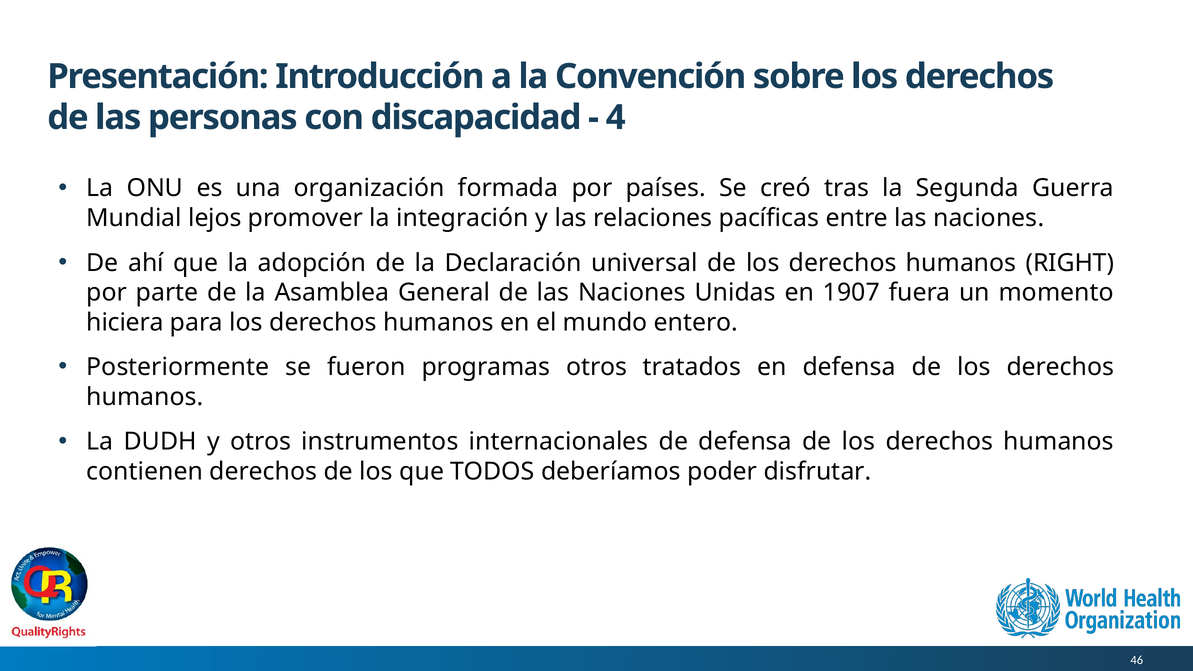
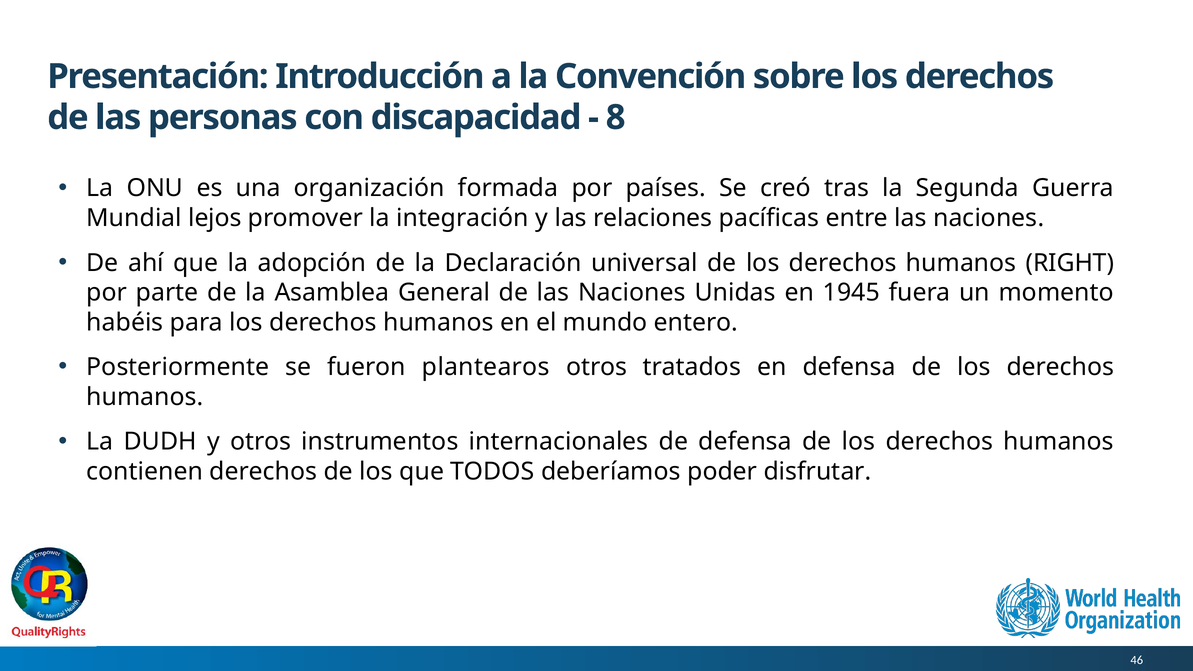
4: 4 -> 8 (616, 118)
1907: 1907 -> 1945 (851, 293)
hiciera: hiciera -> habéis (125, 322)
programas: programas -> plantearos (486, 367)
